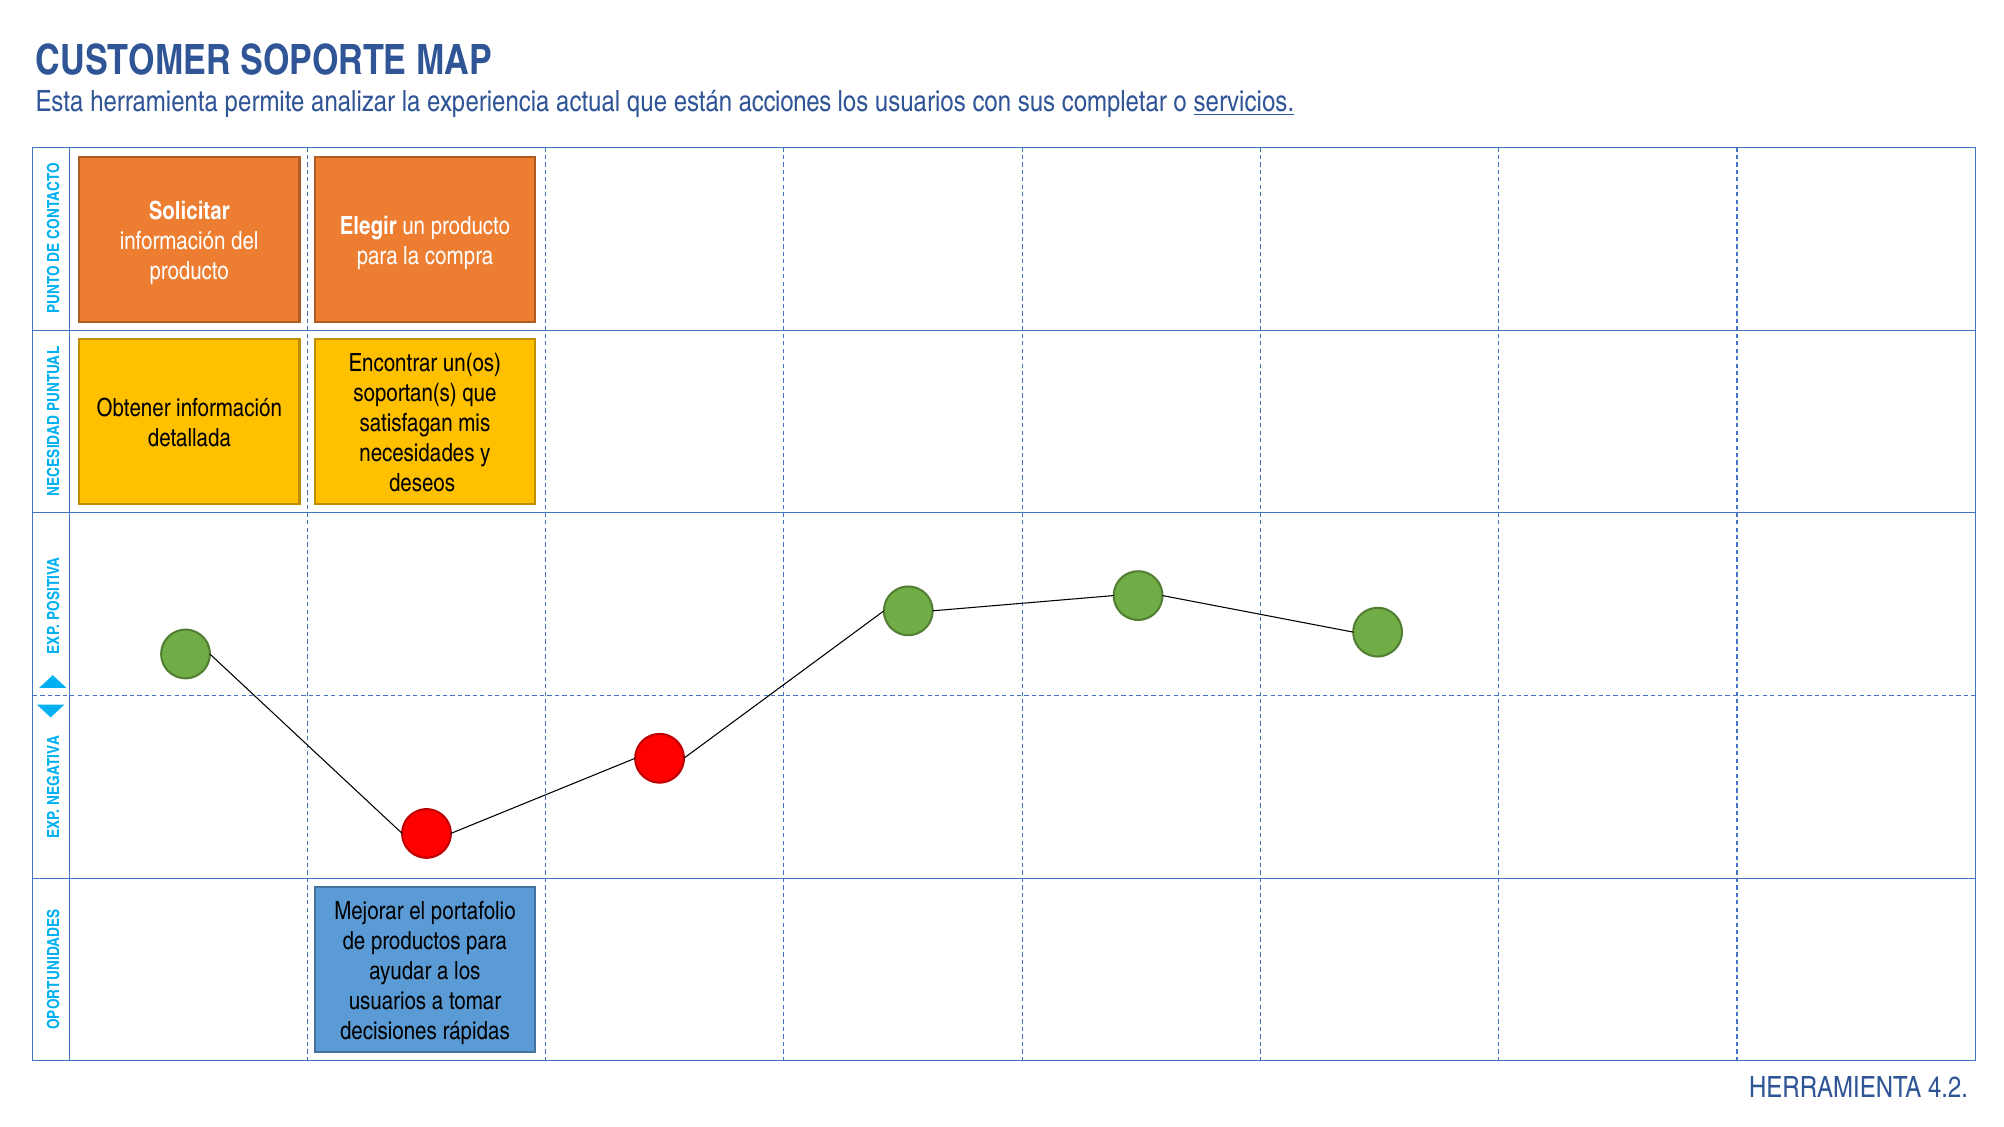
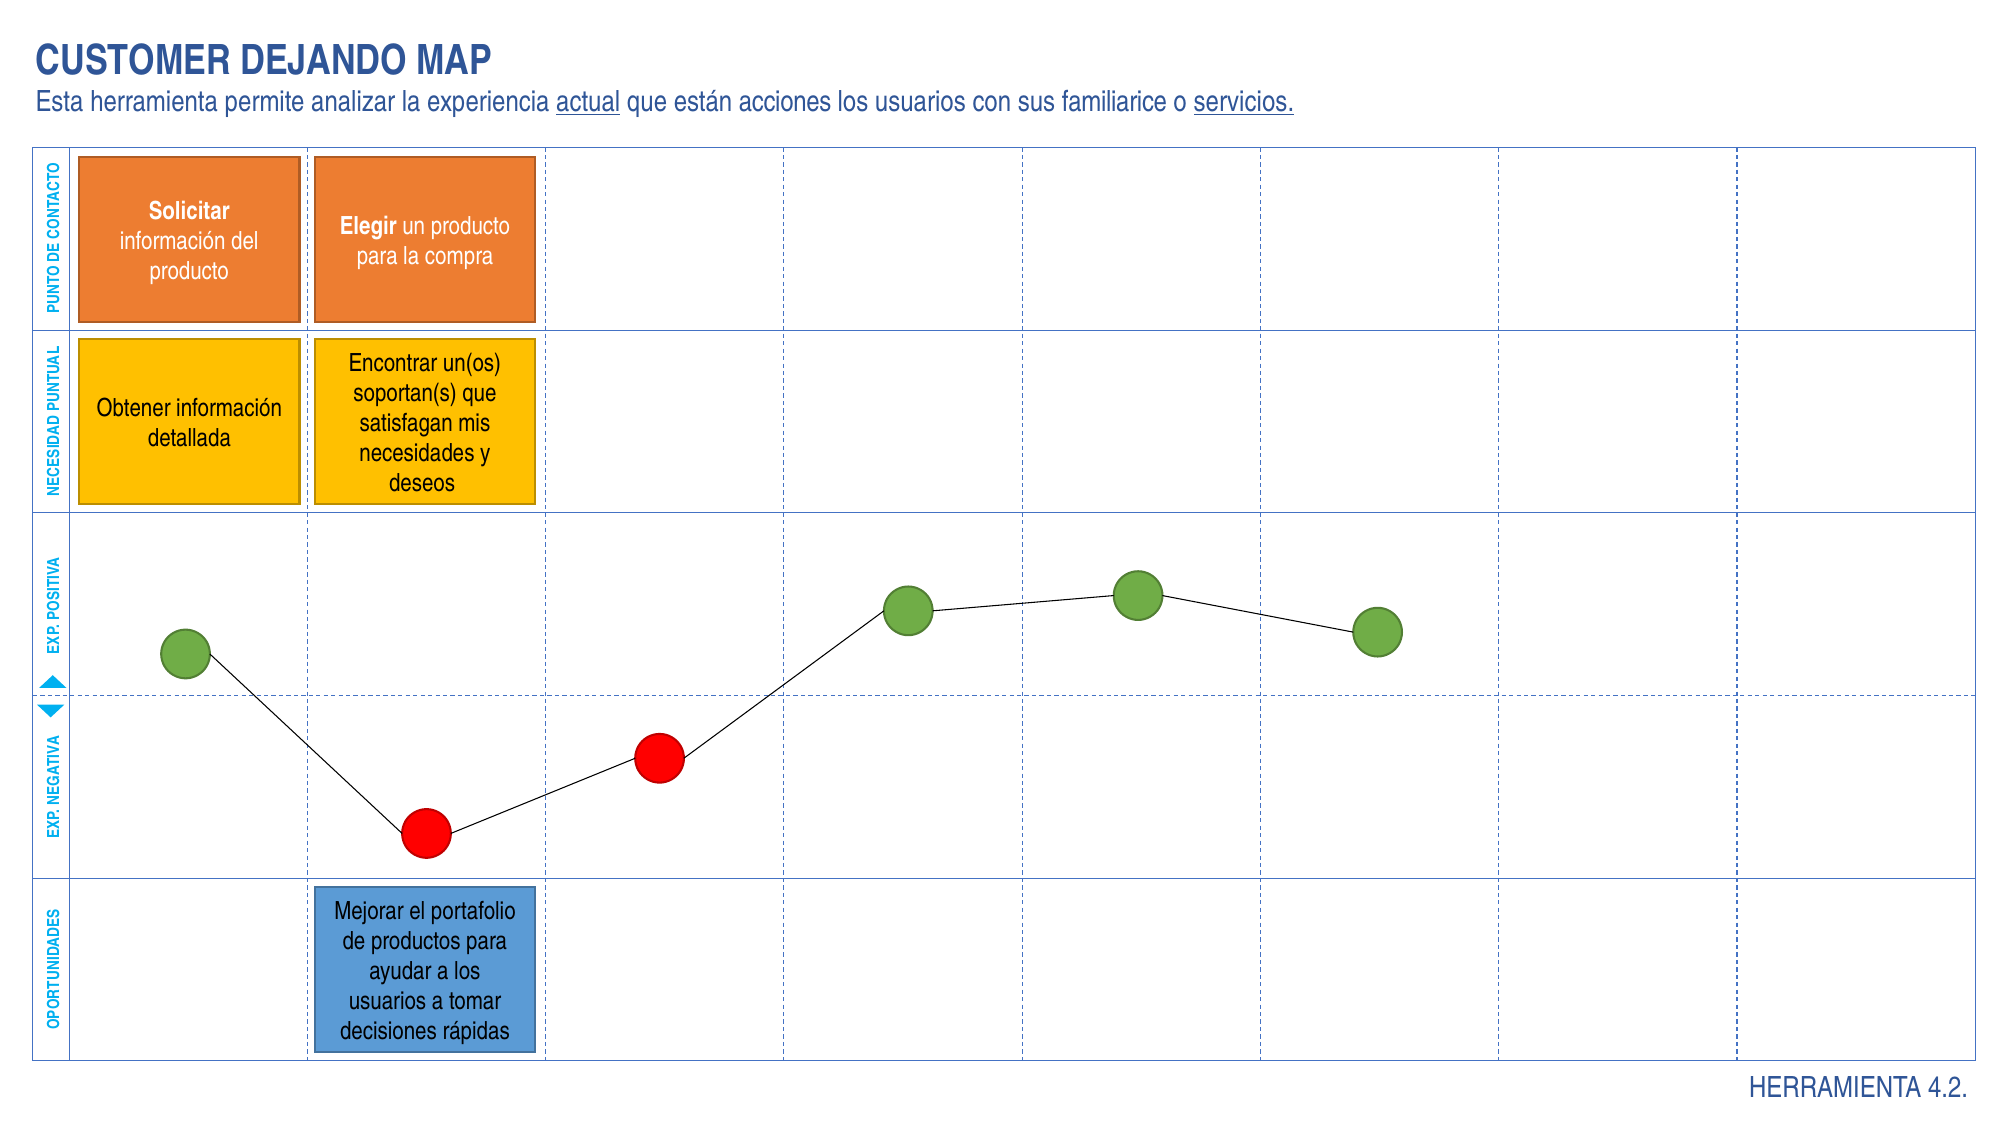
SOPORTE: SOPORTE -> DEJANDO (324, 60)
actual underline: none -> present (588, 102)
completar: completar -> familiarice (1114, 102)
